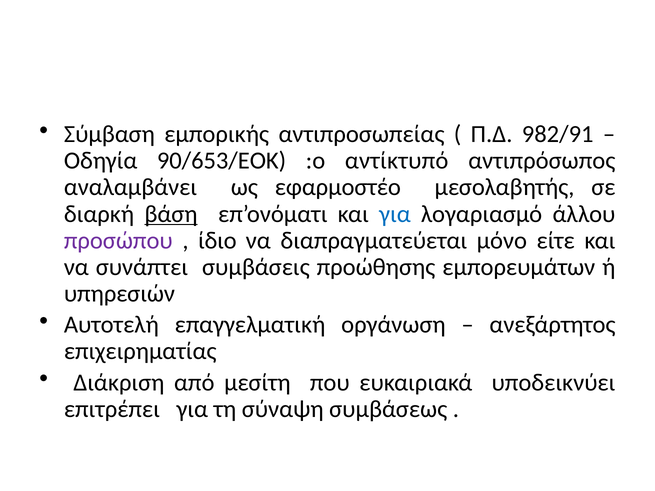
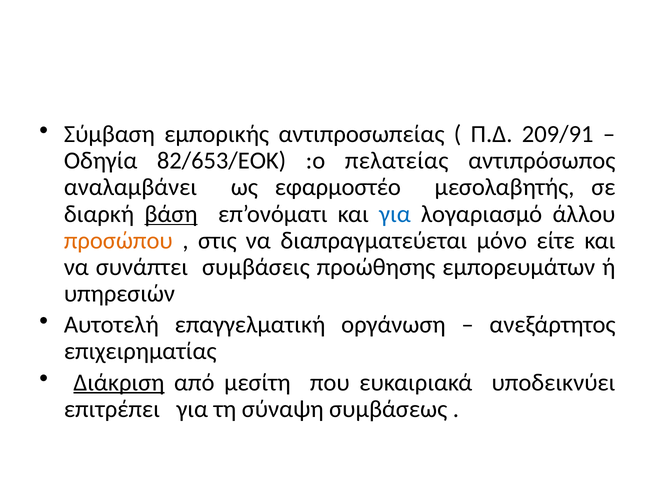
982/91: 982/91 -> 209/91 (558, 134)
90/653/ΕΟΚ: 90/653/ΕΟΚ -> 82/653/ΕΟΚ (222, 161)
αντίκτυπό: αντίκτυπό -> πελατείας (397, 161)
προσώπου colour: purple -> orange (118, 241)
ίδιο: ίδιο -> στις (217, 241)
Διάκριση underline: none -> present (119, 383)
